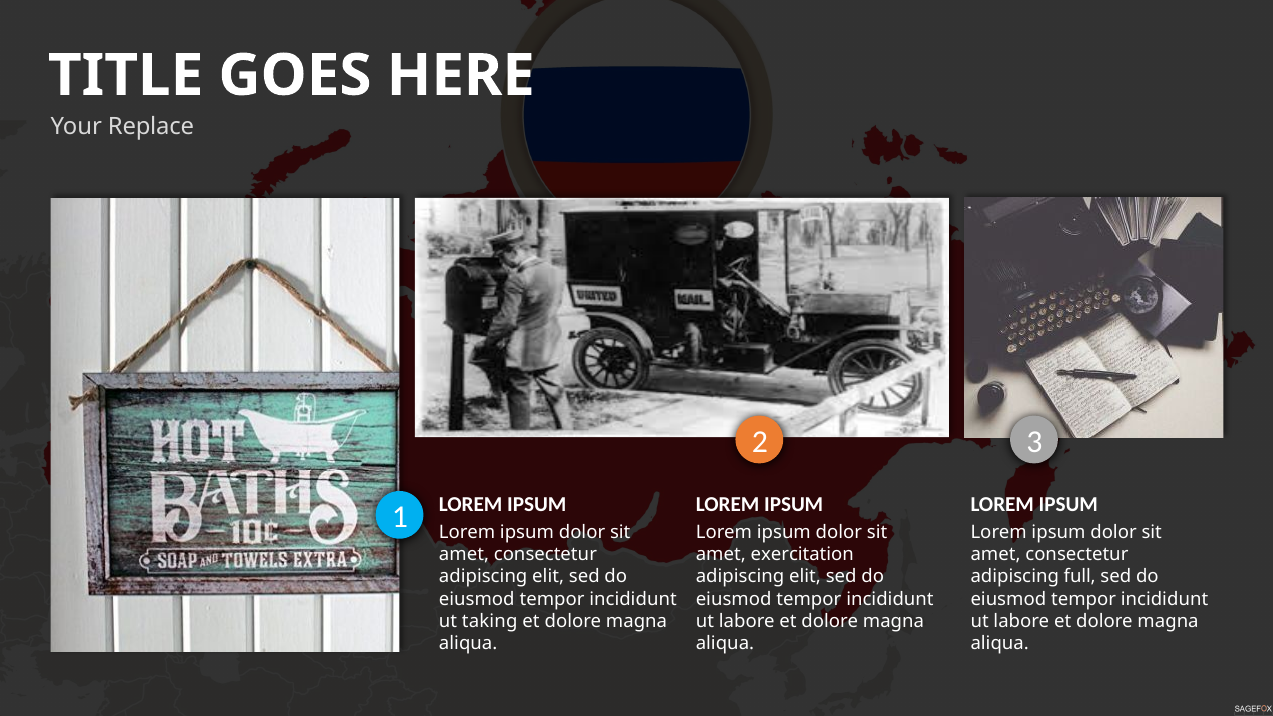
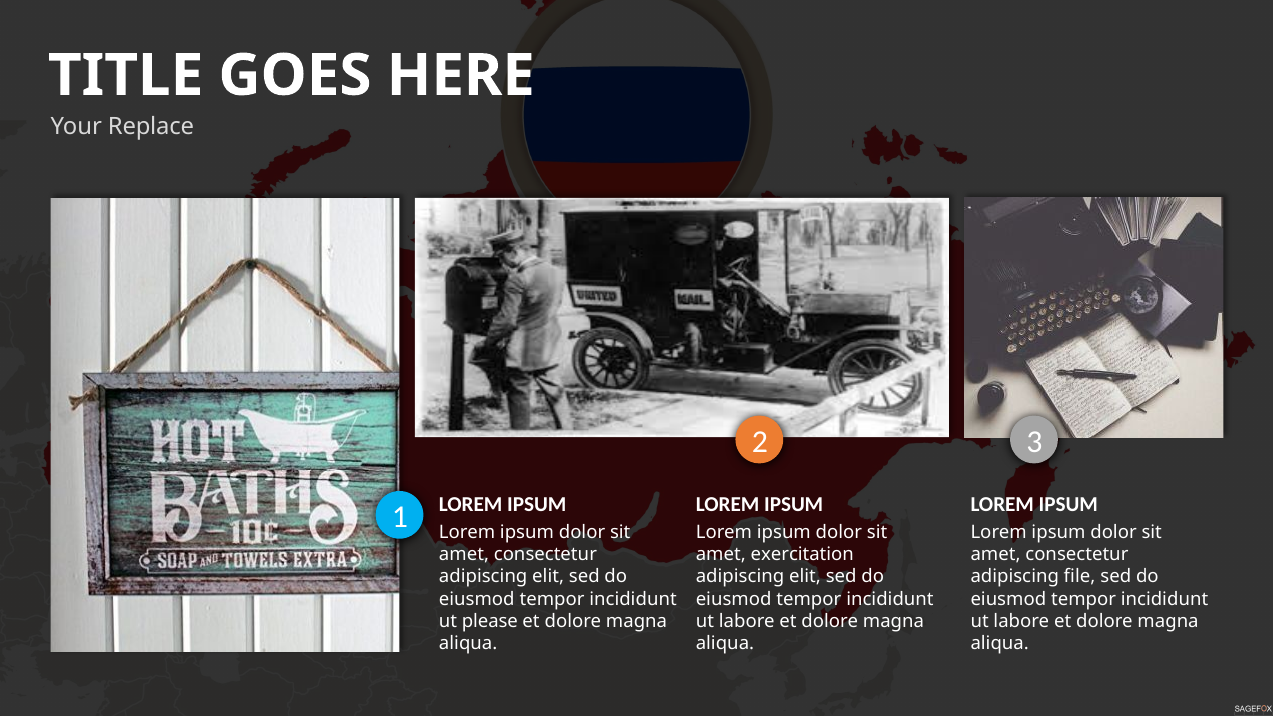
full: full -> file (1080, 577)
taking: taking -> please (490, 621)
